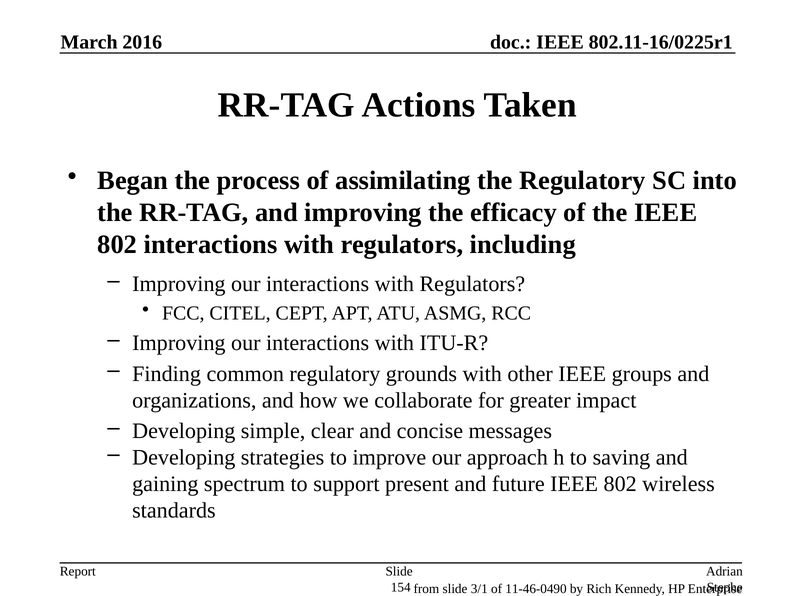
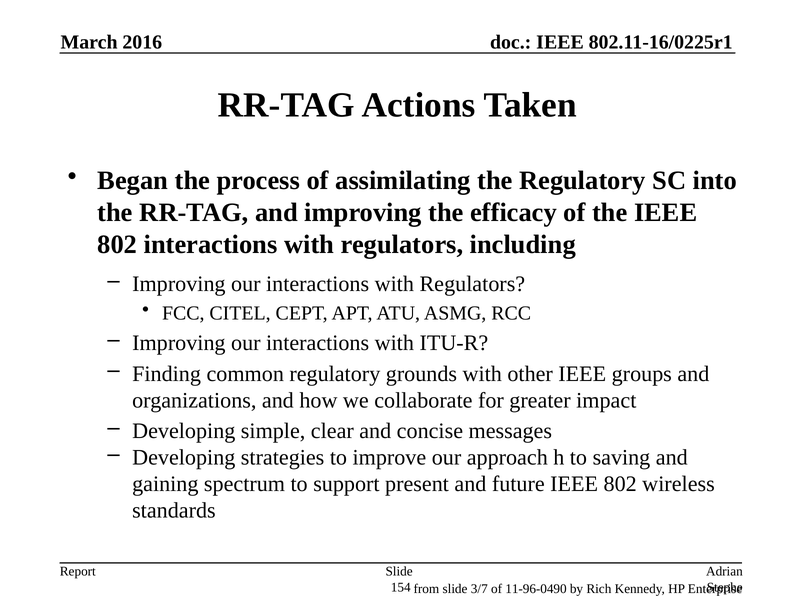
3/1: 3/1 -> 3/7 (479, 589)
11-46-0490: 11-46-0490 -> 11-96-0490 (536, 589)
